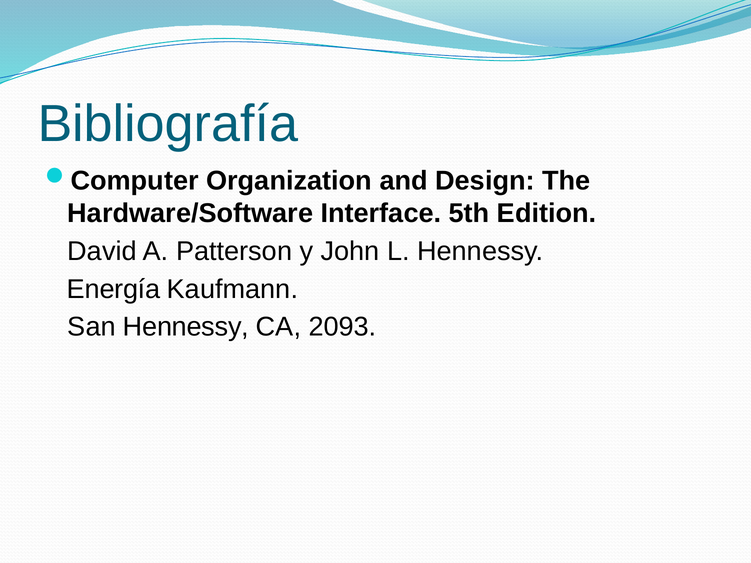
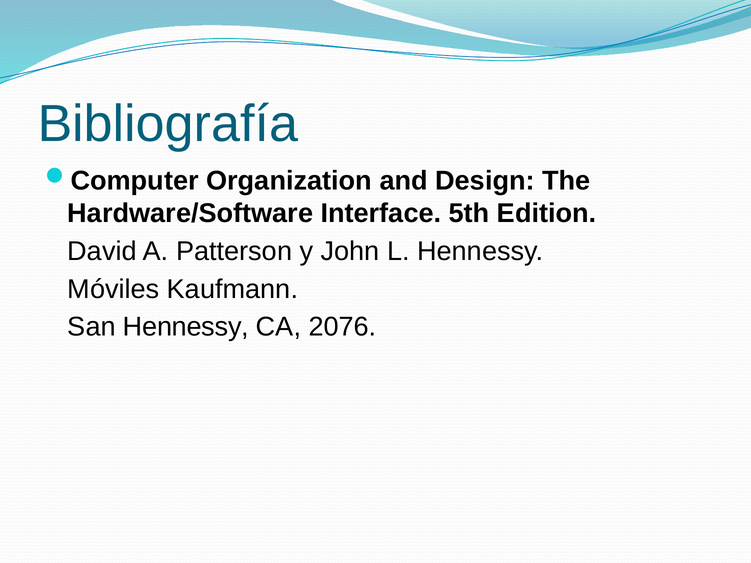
Energía: Energía -> Móviles (113, 289)
2093: 2093 -> 2076 (343, 327)
